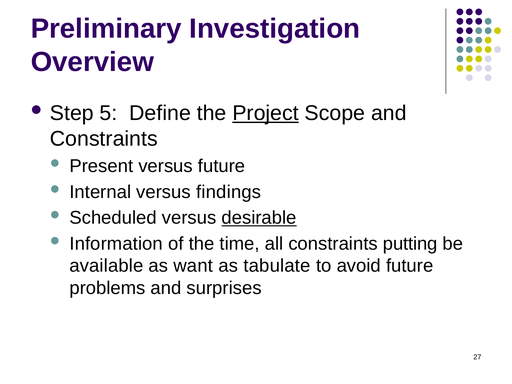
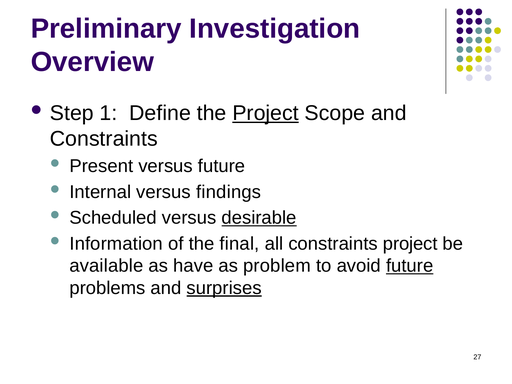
5: 5 -> 1 (109, 113)
time: time -> final (239, 244)
constraints putting: putting -> project (410, 244)
want: want -> have (193, 266)
tabulate: tabulate -> problem (277, 266)
future underline: none -> present (410, 266)
surprises underline: none -> present (224, 288)
